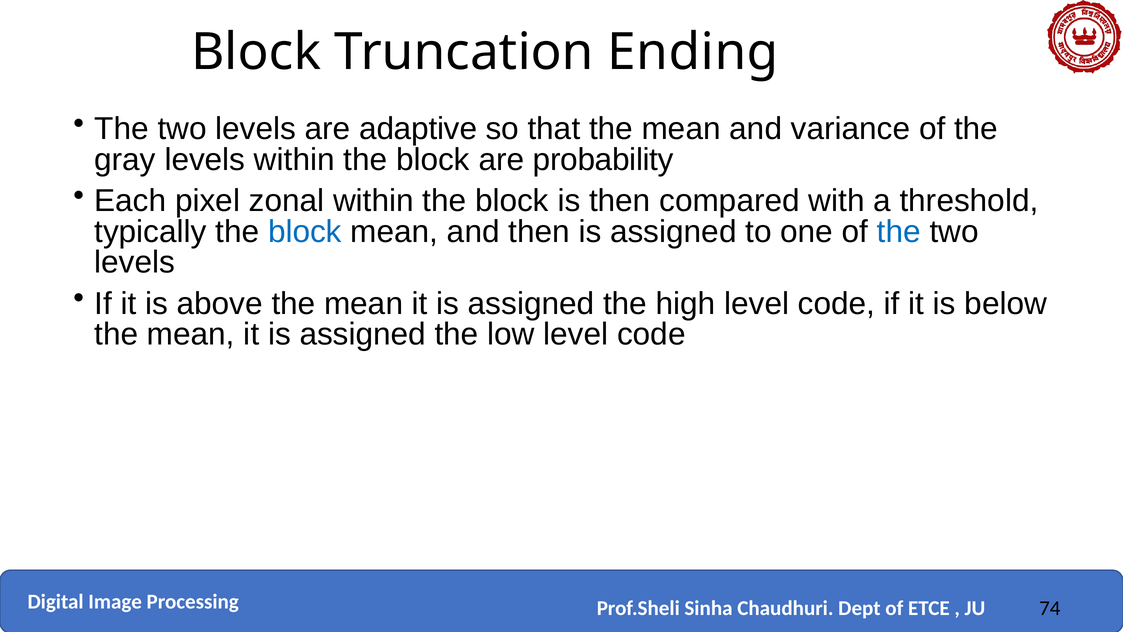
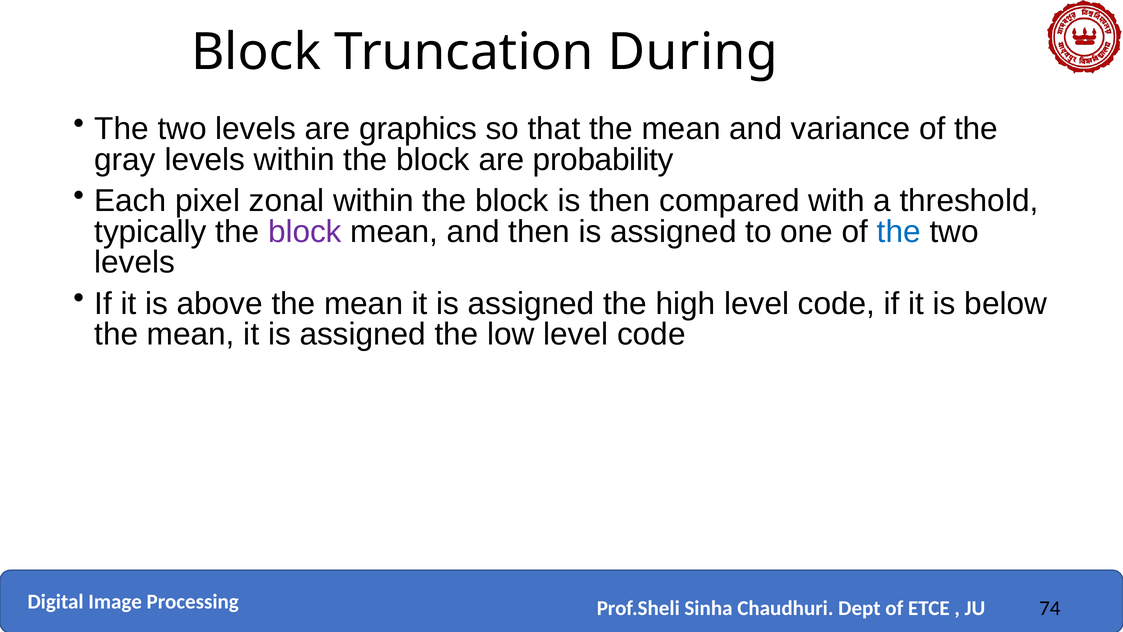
Ending: Ending -> During (693, 52)
adaptive: adaptive -> graphics (418, 129)
block colour: blue -> purple (305, 232)
